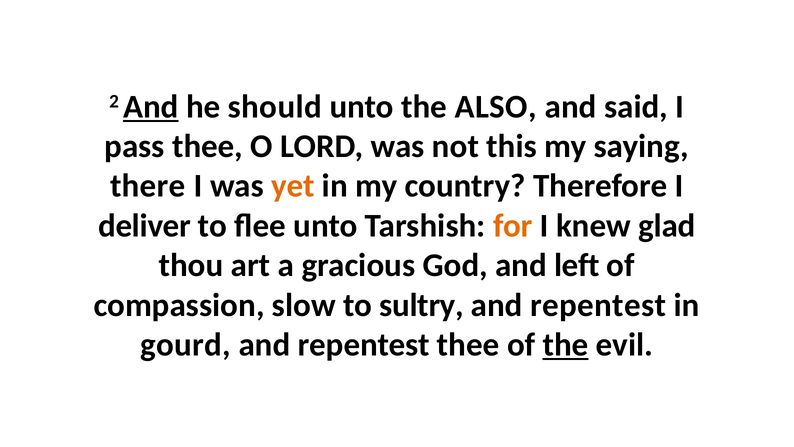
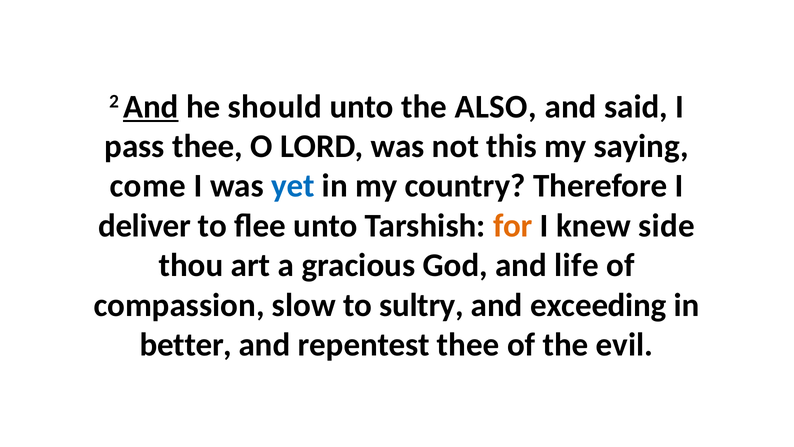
there: there -> come (148, 186)
yet colour: orange -> blue (293, 186)
glad: glad -> side (667, 226)
left: left -> life (577, 265)
repentest: repentest -> exceeding (598, 305)
gourd: gourd -> better (186, 345)
the underline: present -> none (566, 345)
